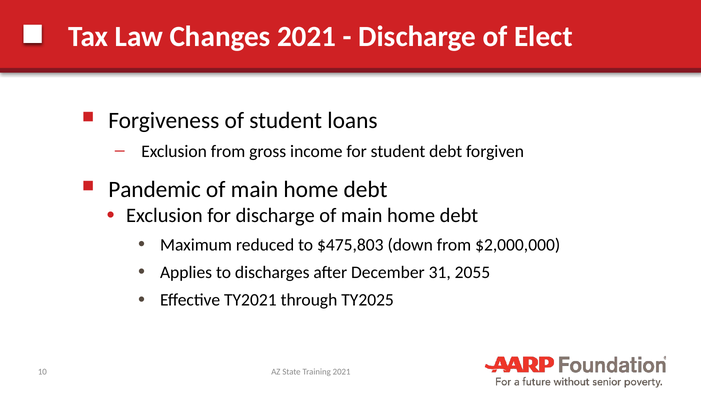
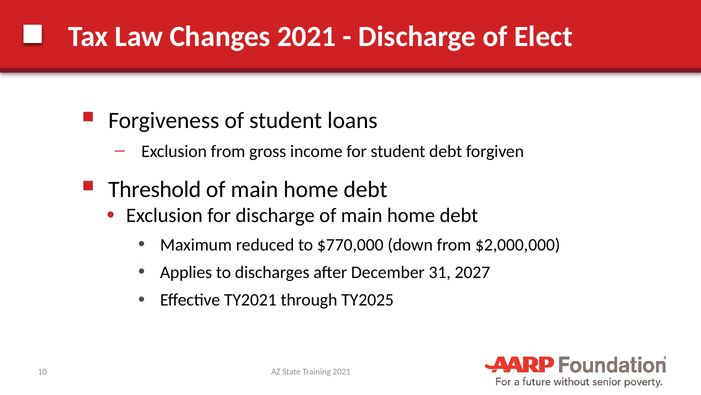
Pandemic: Pandemic -> Threshold (155, 189)
$475,803: $475,803 -> $770,000 (350, 244)
2055: 2055 -> 2027 (472, 272)
